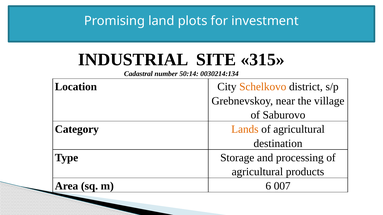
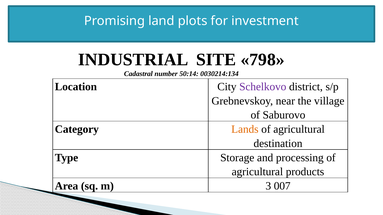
315: 315 -> 798 (263, 60)
Schelkovo colour: orange -> purple (263, 87)
6: 6 -> 3 (268, 186)
